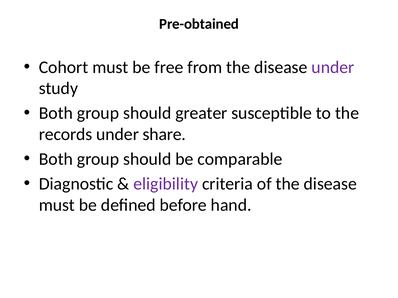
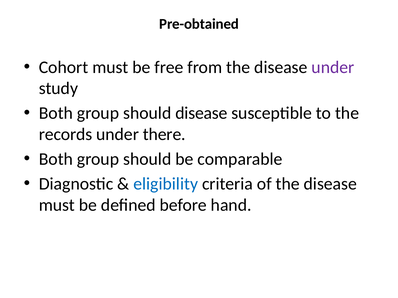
should greater: greater -> disease (201, 113)
share: share -> there (164, 135)
eligibility colour: purple -> blue (166, 184)
